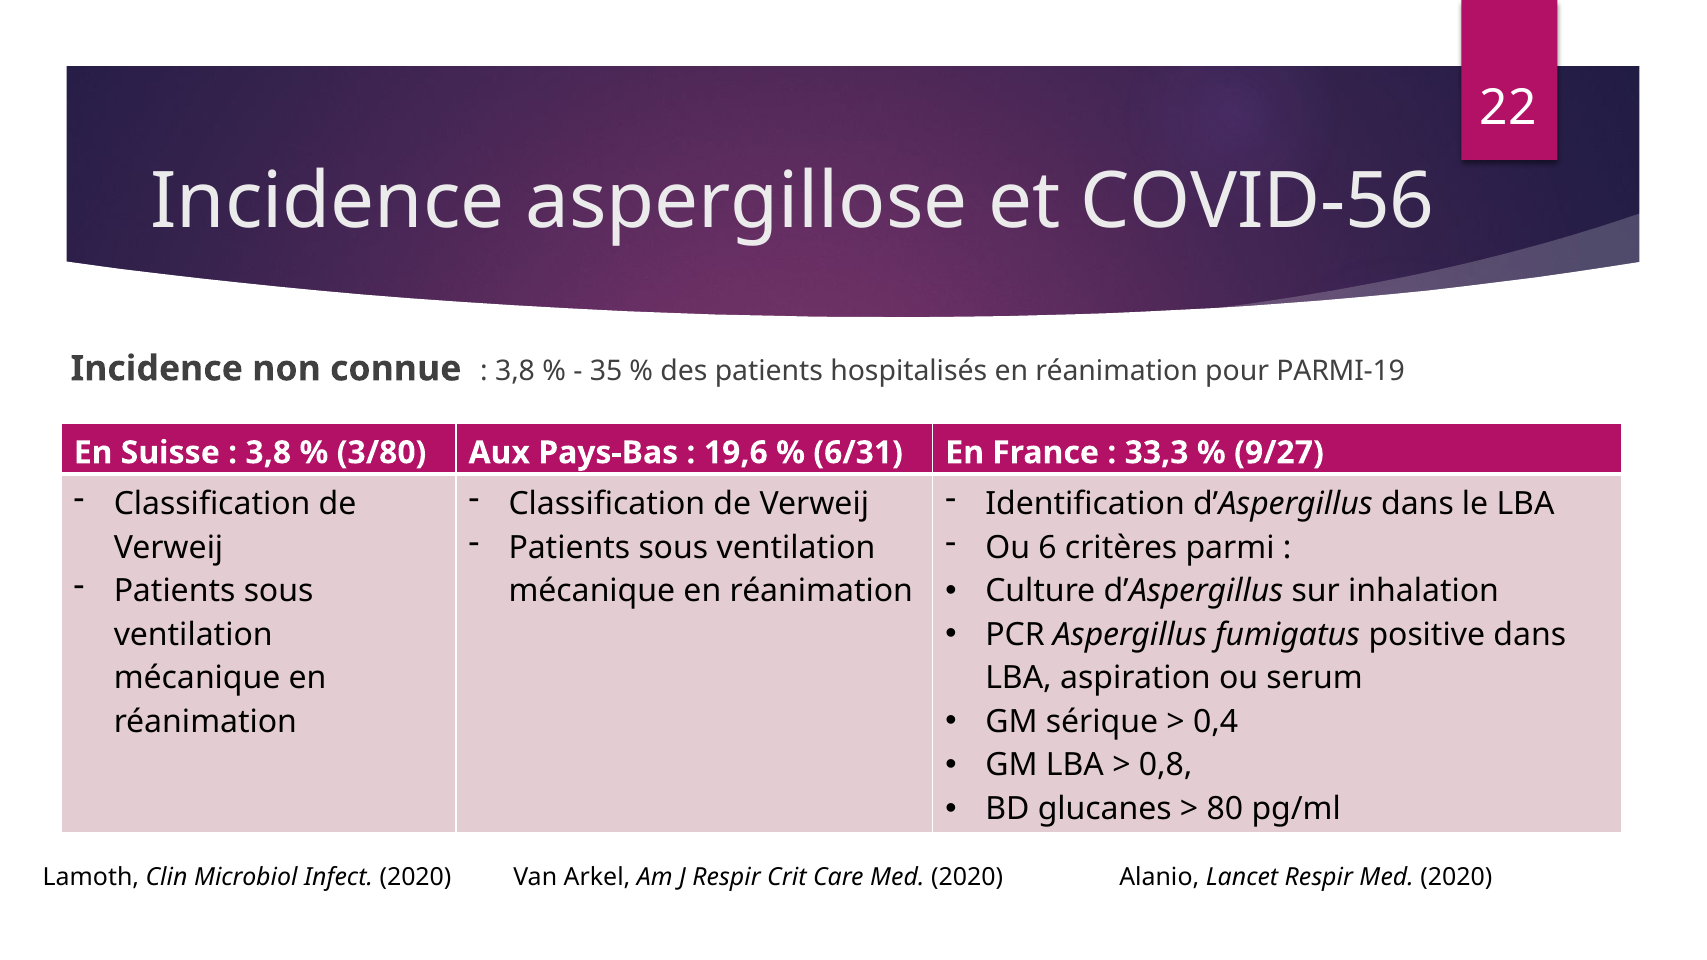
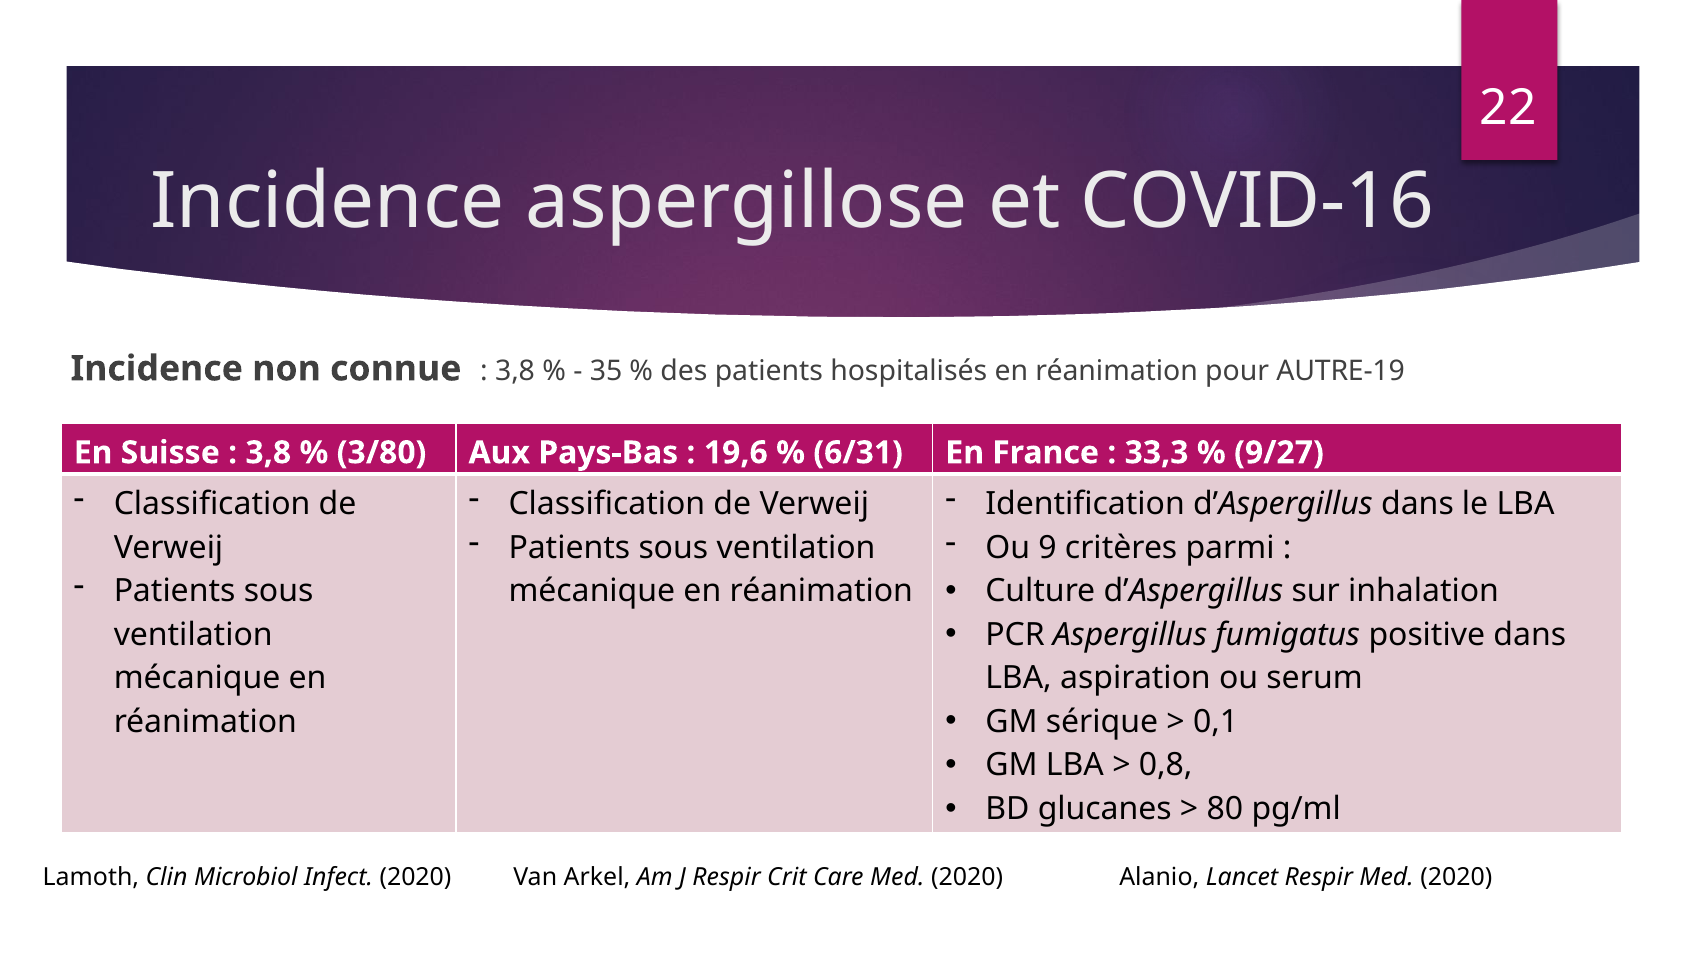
COVID-56: COVID-56 -> COVID-16 (1258, 201)
PARMI-19: PARMI-19 -> AUTRE-19 (1341, 371)
6: 6 -> 9 (1047, 548)
0,4: 0,4 -> 0,1 (1216, 722)
